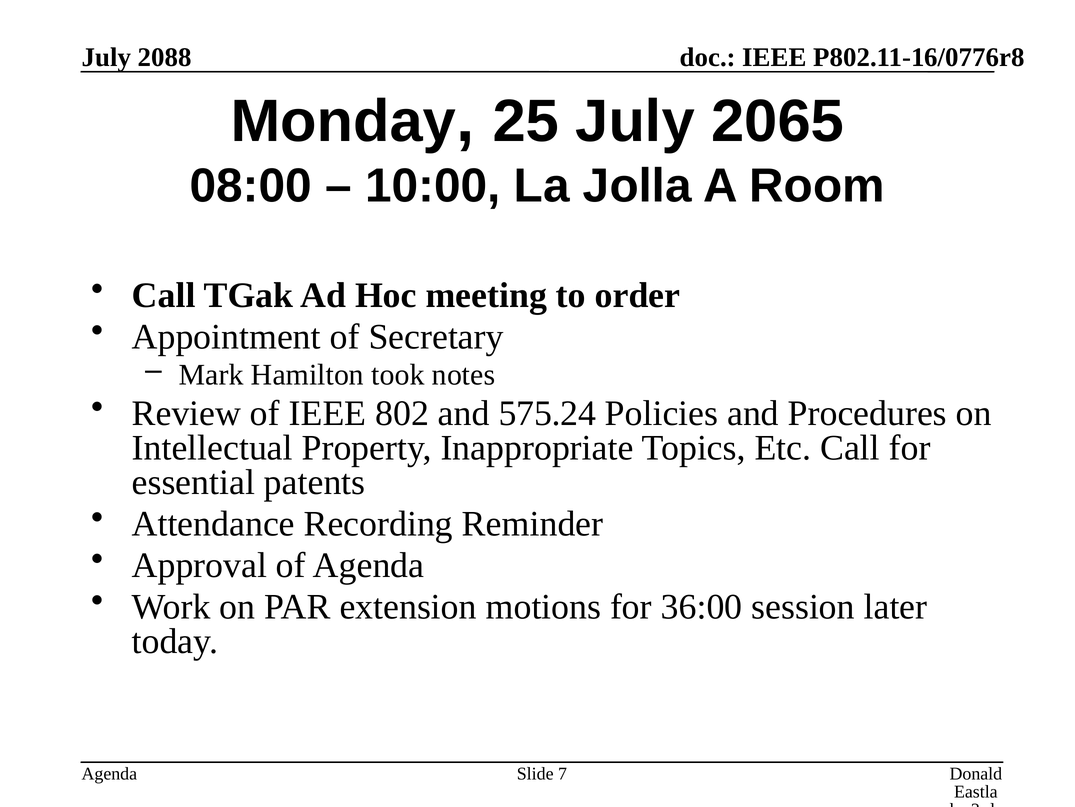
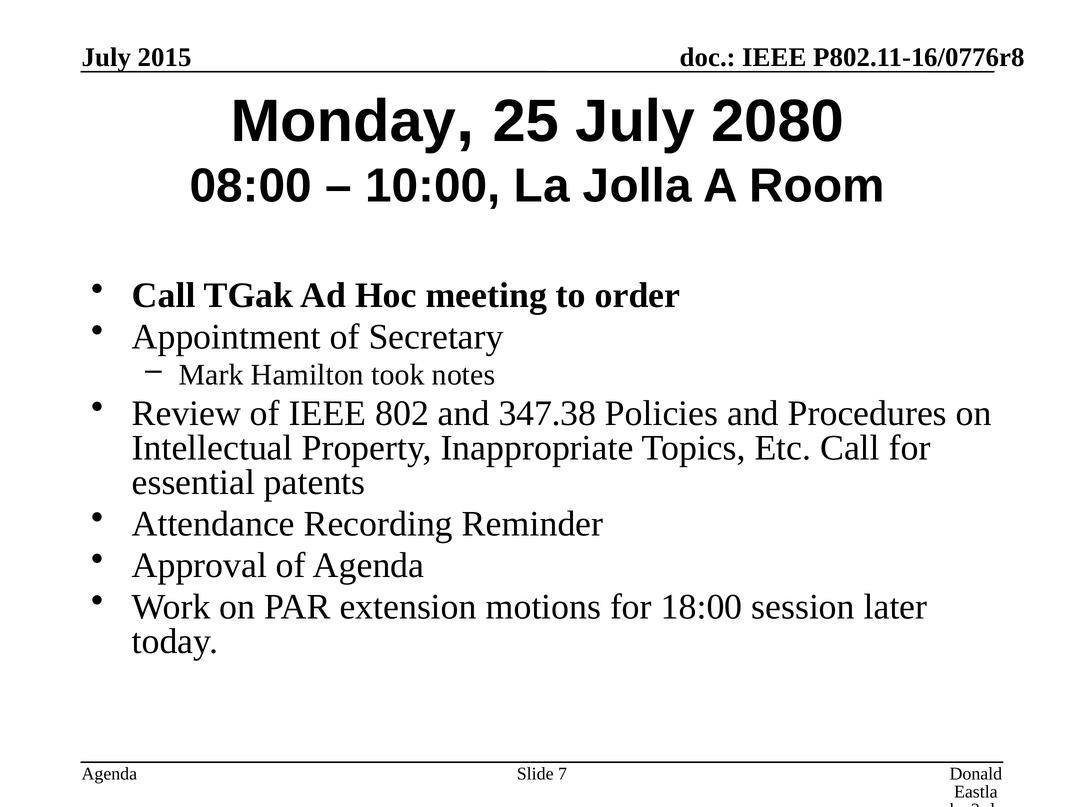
2088: 2088 -> 2015 (165, 57)
2065: 2065 -> 2080 (778, 121)
575.24: 575.24 -> 347.38 (547, 413)
36:00: 36:00 -> 18:00 (702, 607)
